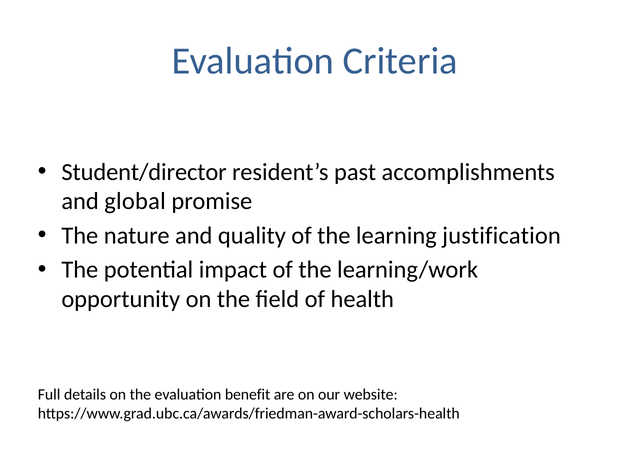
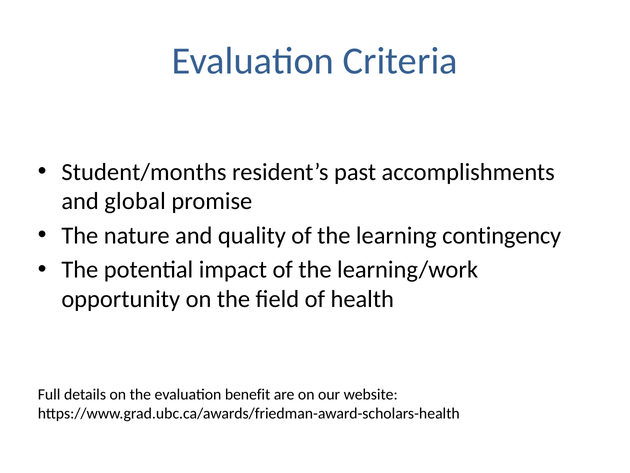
Student/director: Student/director -> Student/months (144, 172)
justification: justification -> contingency (502, 235)
